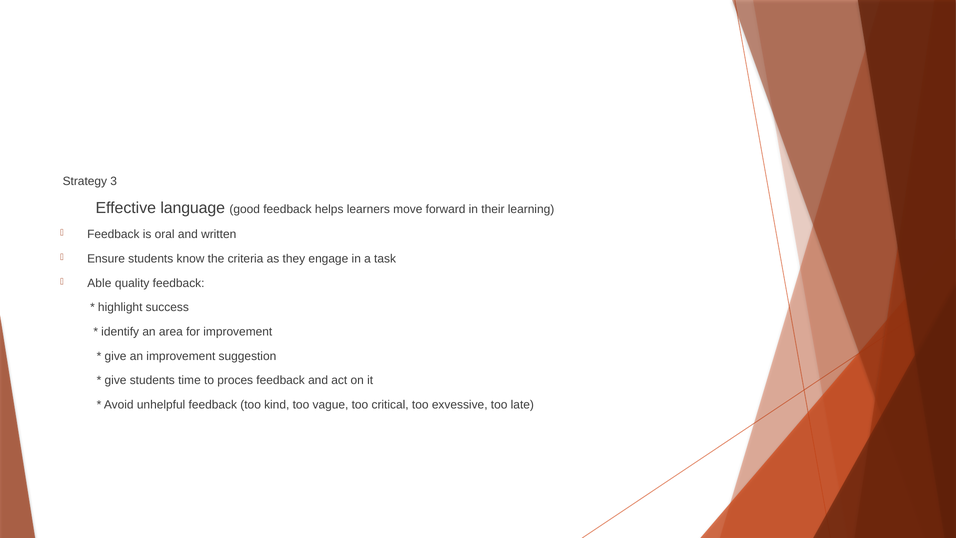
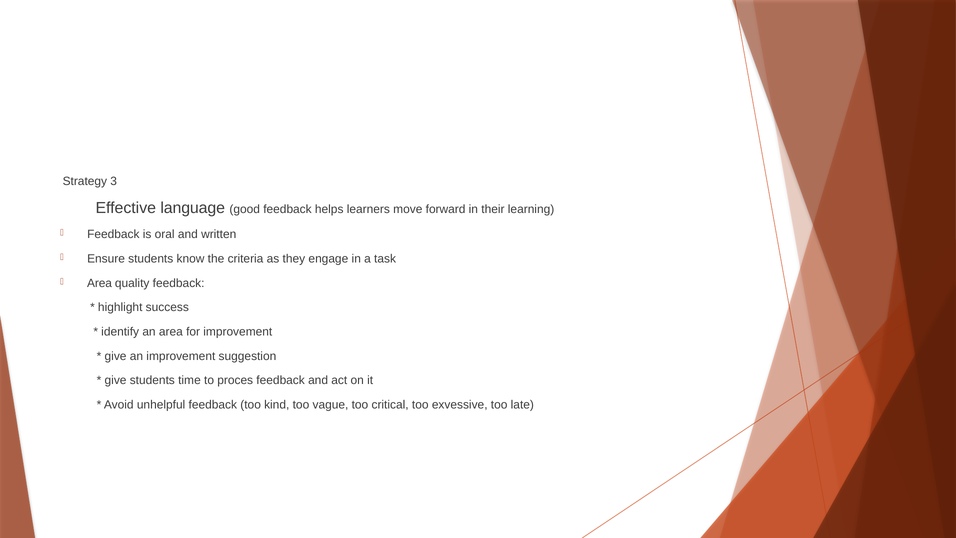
Able: Able -> Area (99, 283)
